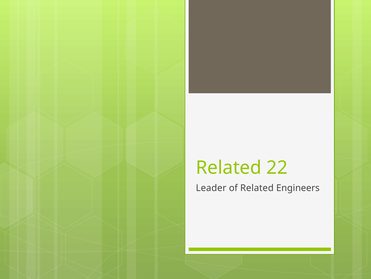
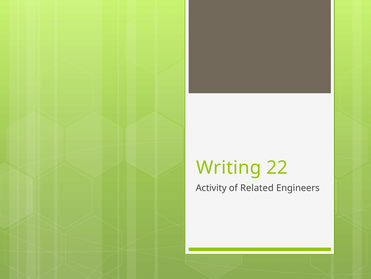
Related: Related -> Writing (229, 167)
Leader: Leader -> Activity (211, 187)
